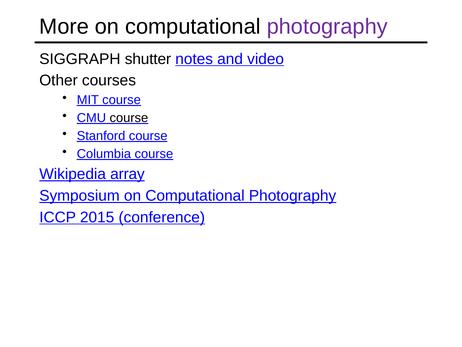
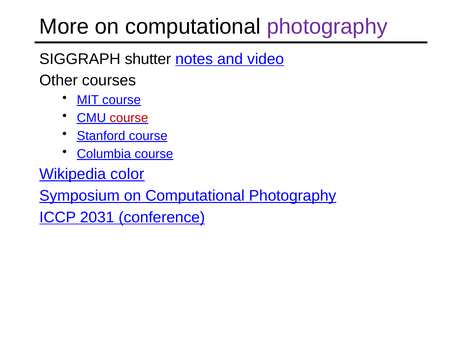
course colour: black -> red (129, 118)
array: array -> color (127, 174)
2015: 2015 -> 2031 (97, 217)
